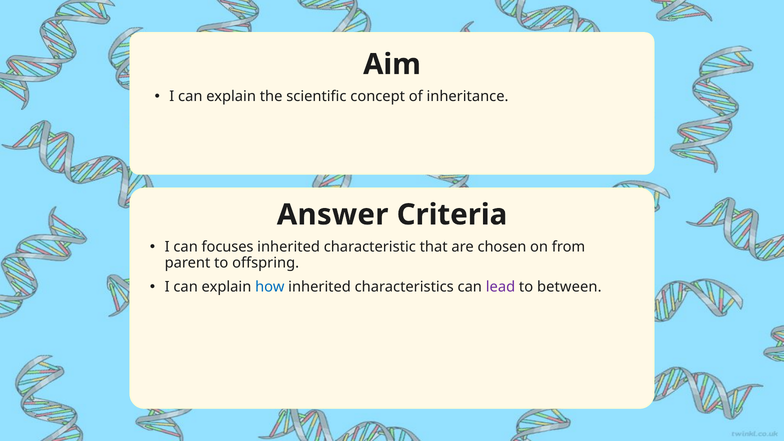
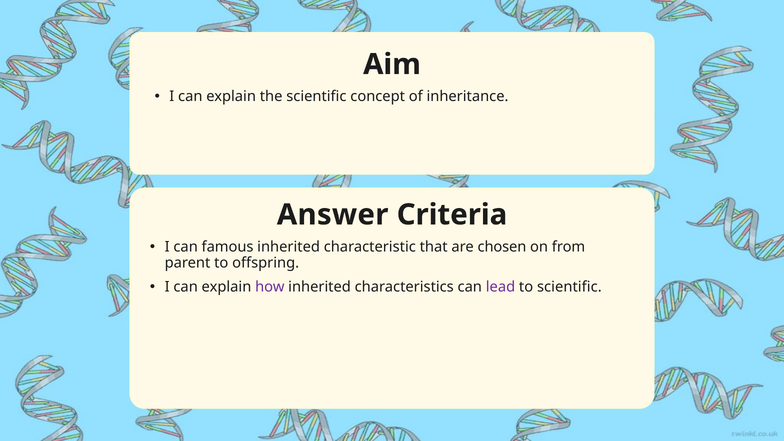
focuses: focuses -> famous (228, 247)
how colour: blue -> purple (270, 287)
to between: between -> scientific (569, 287)
